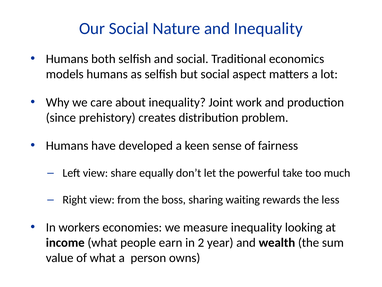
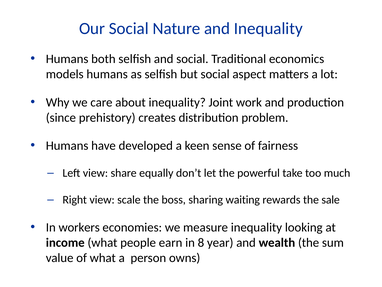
from: from -> scale (129, 199)
less: less -> sale (331, 199)
2: 2 -> 8 (201, 242)
